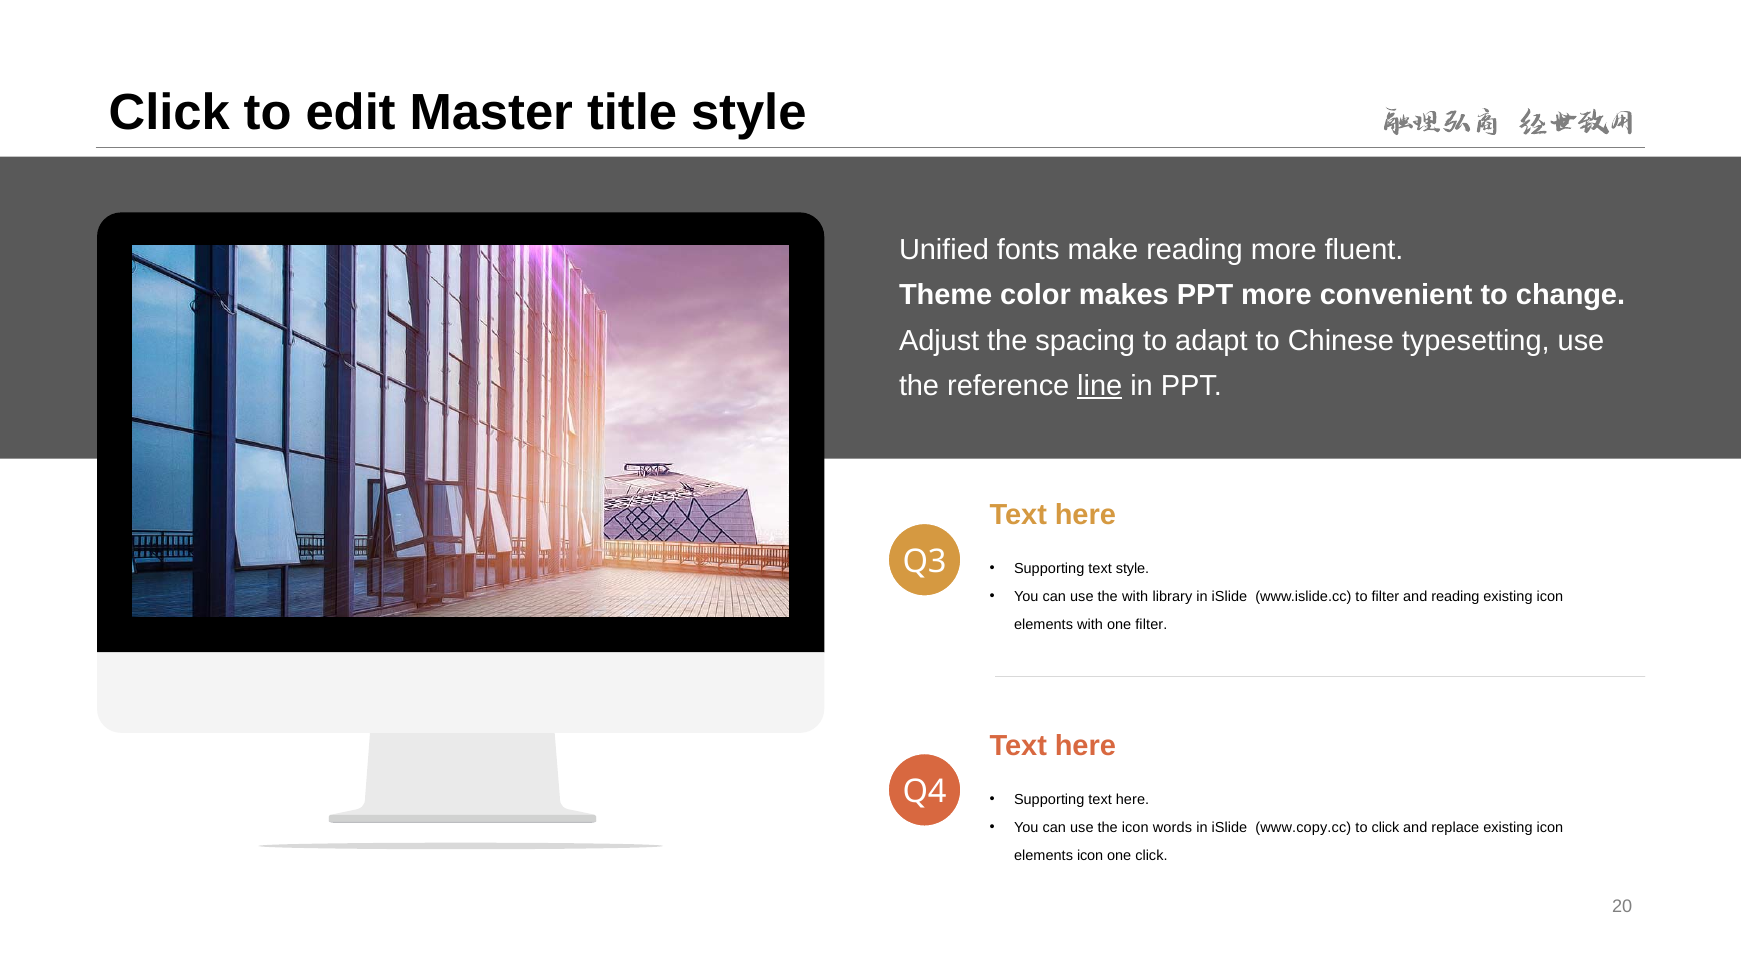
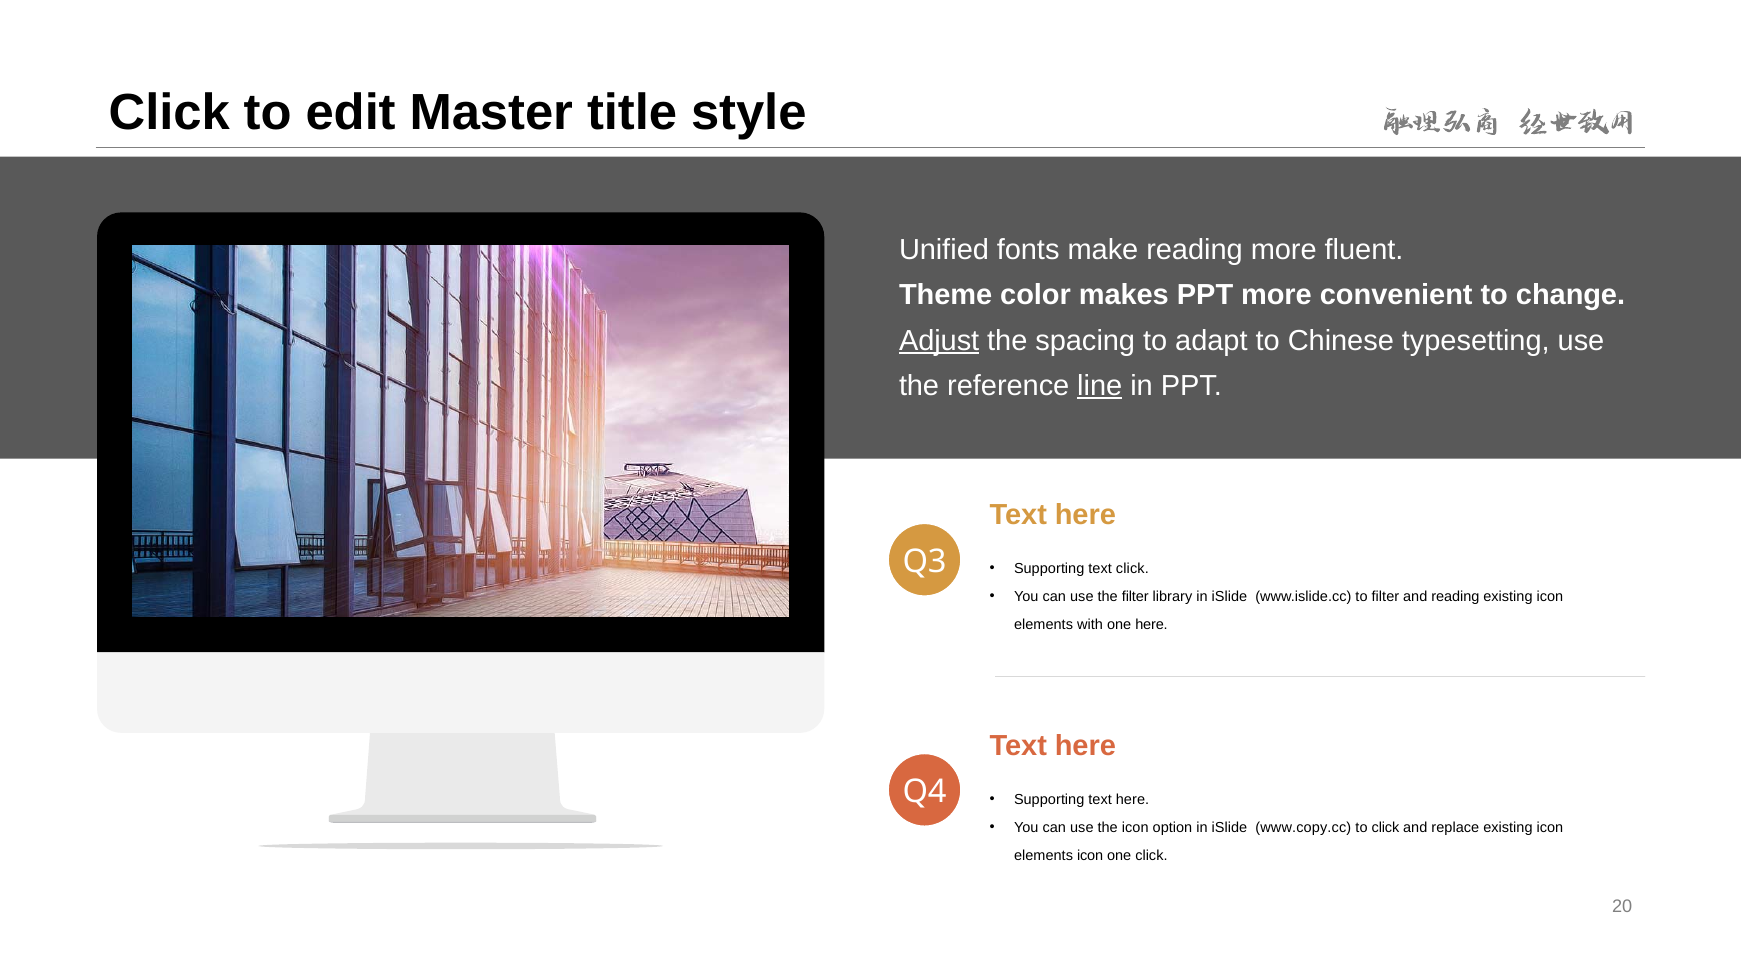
Adjust underline: none -> present (939, 341)
text style: style -> click (1132, 569)
the with: with -> filter (1135, 597)
one filter: filter -> here (1152, 625)
words: words -> option (1172, 828)
